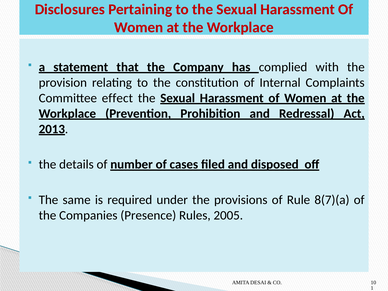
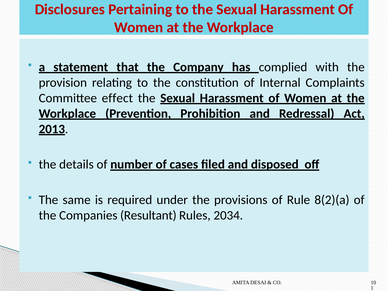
8(7)(a: 8(7)(a -> 8(2)(a (332, 200)
Presence: Presence -> Resultant (148, 215)
2005: 2005 -> 2034 (228, 215)
